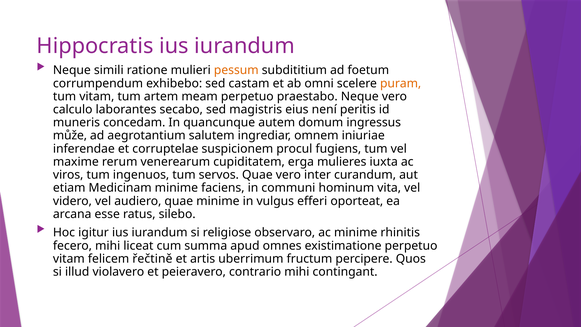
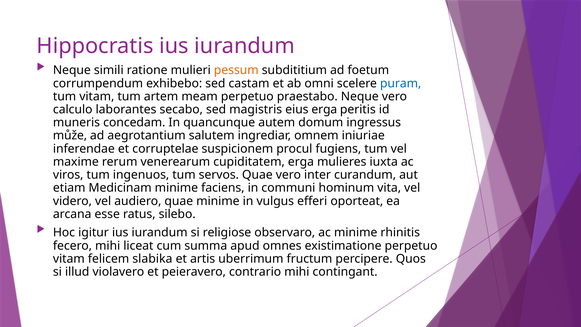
puram colour: orange -> blue (401, 83)
eius není: není -> erga (324, 109)
řečtině: řečtině -> slabika (152, 259)
